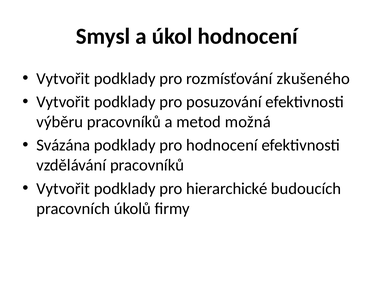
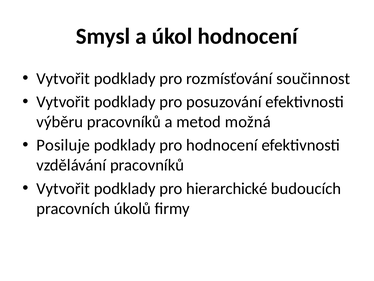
zkušeného: zkušeného -> součinnost (313, 78)
Svázána: Svázána -> Posiluje (63, 145)
